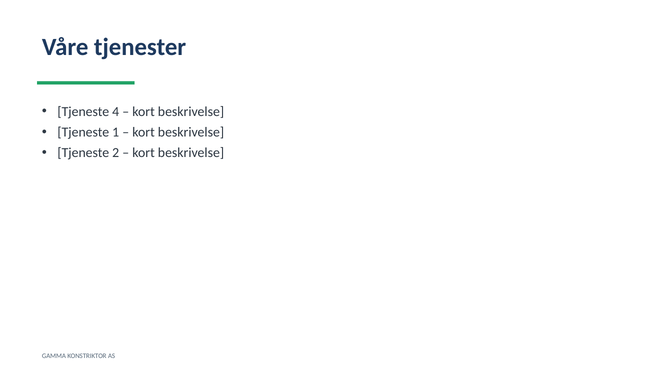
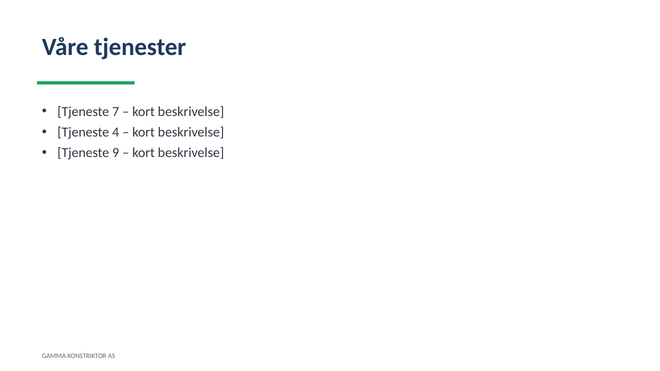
4: 4 -> 7 (116, 112)
1: 1 -> 4 (116, 132)
2: 2 -> 9 (116, 153)
